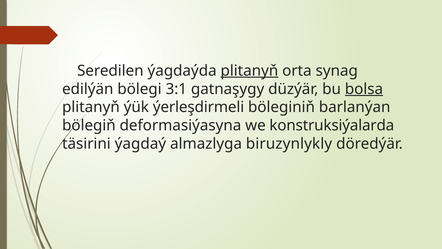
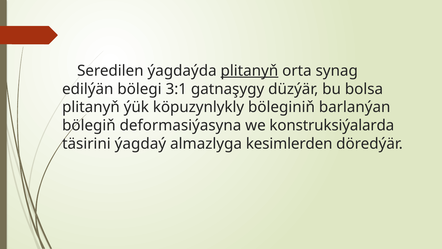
bolsa underline: present -> none (364, 89)
ýerleşdirmeli: ýerleşdirmeli -> köpuzynlykly (198, 107)
biruzynlykly: biruzynlykly -> kesimlerden (289, 144)
